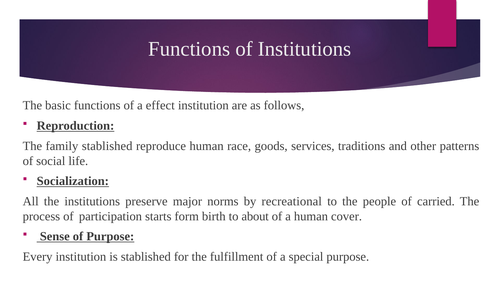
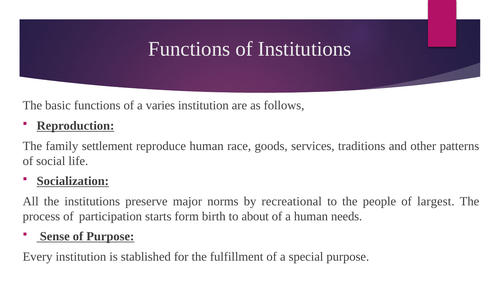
effect: effect -> varies (160, 106)
family stablished: stablished -> settlement (107, 146)
carried: carried -> largest (436, 201)
cover: cover -> needs (347, 216)
